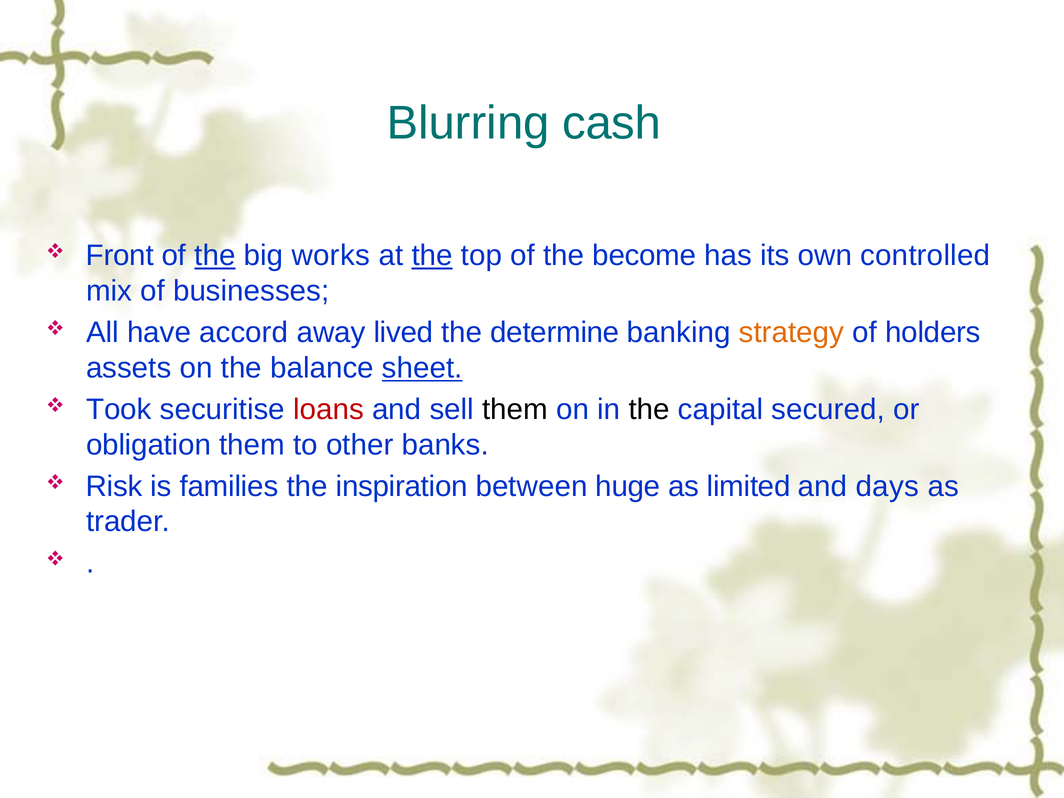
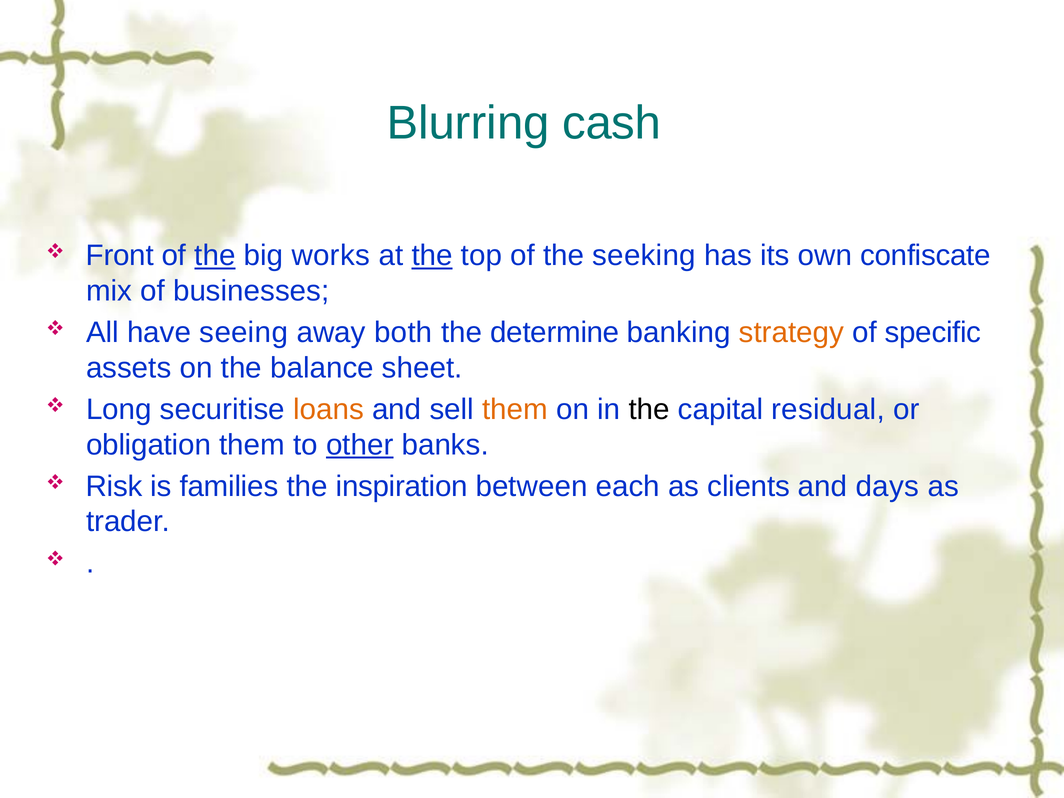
become: become -> seeking (644, 256)
controlled: controlled -> confiscate (925, 256)
accord: accord -> seeing (244, 333)
lived: lived -> both (403, 333)
holders: holders -> specific (933, 333)
sheet underline: present -> none (422, 368)
Took: Took -> Long (119, 409)
loans colour: red -> orange (328, 409)
them colour: black -> orange (515, 409)
secured: secured -> residual (828, 409)
other underline: none -> present (360, 445)
huge: huge -> each (628, 486)
limited: limited -> clients (749, 486)
